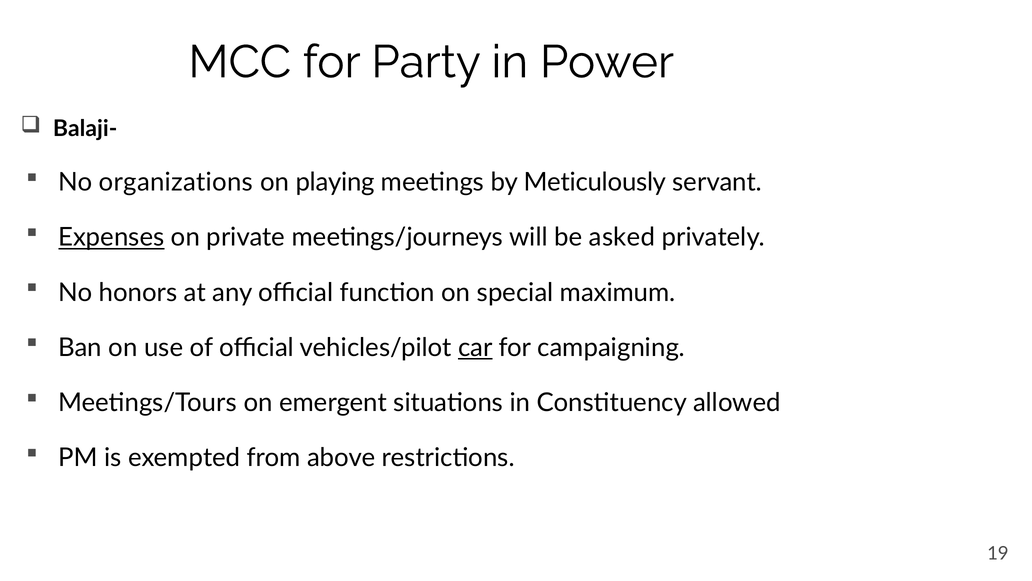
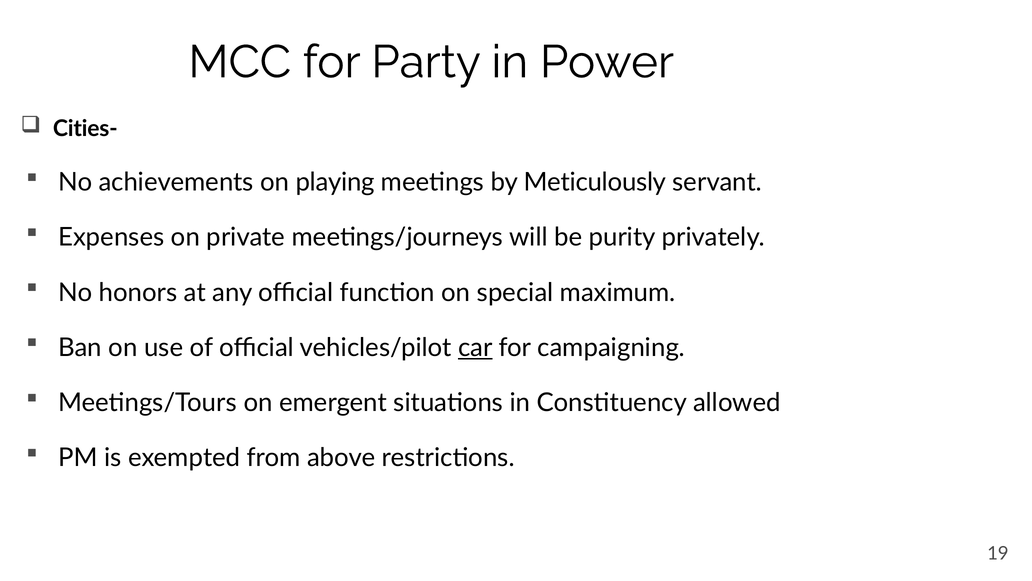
Balaji-: Balaji- -> Cities- (85, 129)
organizations: organizations -> achievements (176, 182)
Expenses underline: present -> none (111, 237)
asked: asked -> purity (622, 237)
